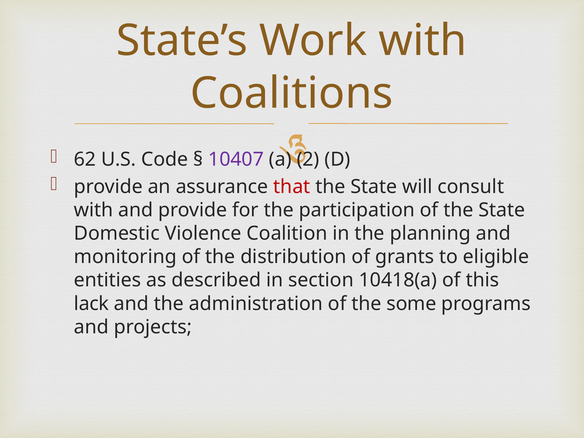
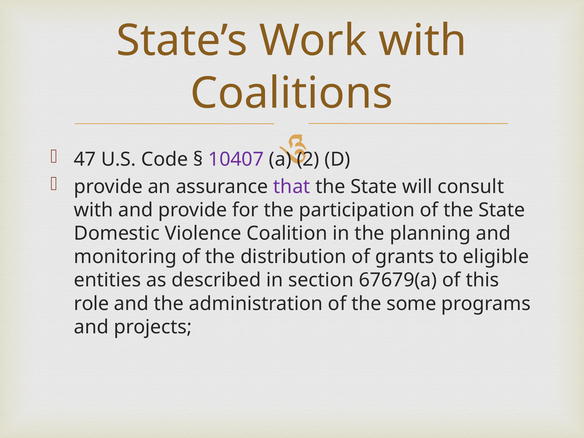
62: 62 -> 47 (85, 160)
that colour: red -> purple (292, 187)
10418(a: 10418(a -> 67679(a (398, 280)
lack: lack -> role (91, 304)
